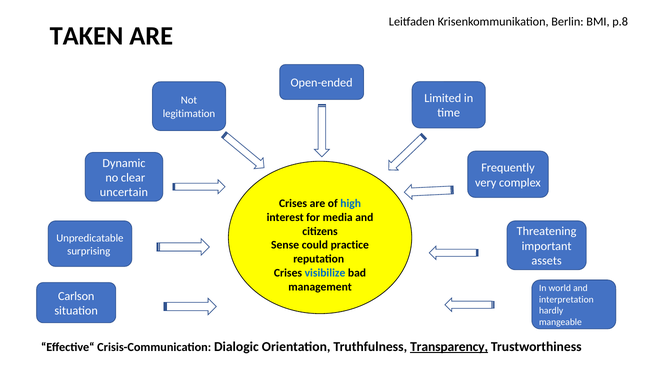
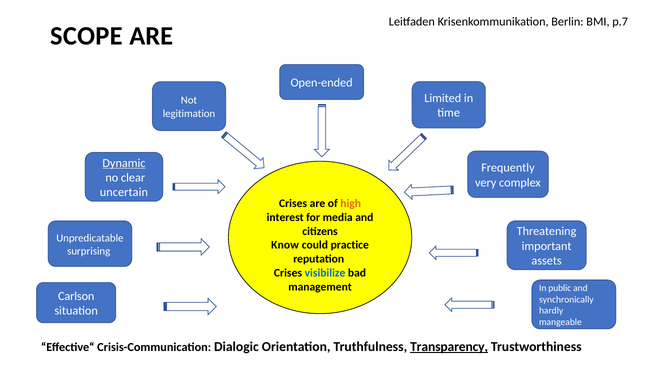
p.8: p.8 -> p.7 (620, 22)
TAKEN: TAKEN -> SCOPE (86, 36)
Dynamic underline: none -> present (124, 163)
high colour: blue -> orange (351, 203)
Sense: Sense -> Know (285, 245)
world: world -> public (560, 288)
interpretation: interpretation -> synchronically (566, 299)
